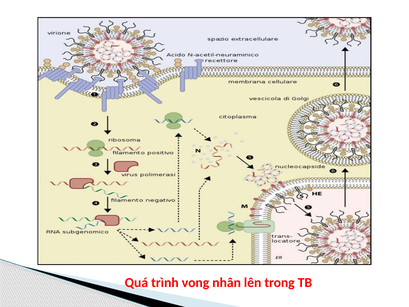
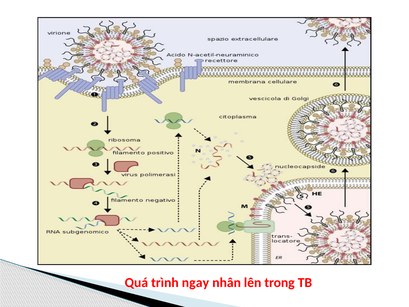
vong: vong -> ngay (195, 282)
